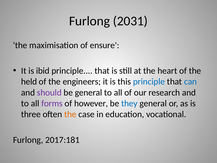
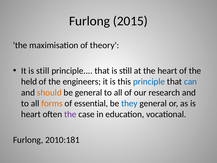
2031: 2031 -> 2015 (130, 21)
ensure: ensure -> theory (105, 45)
It is ibid: ibid -> still (43, 71)
should colour: purple -> orange (49, 92)
forms colour: purple -> orange (52, 103)
however: however -> essential (91, 103)
three: three -> heart (31, 114)
the colour: orange -> purple (70, 114)
2017:181: 2017:181 -> 2010:181 (62, 140)
